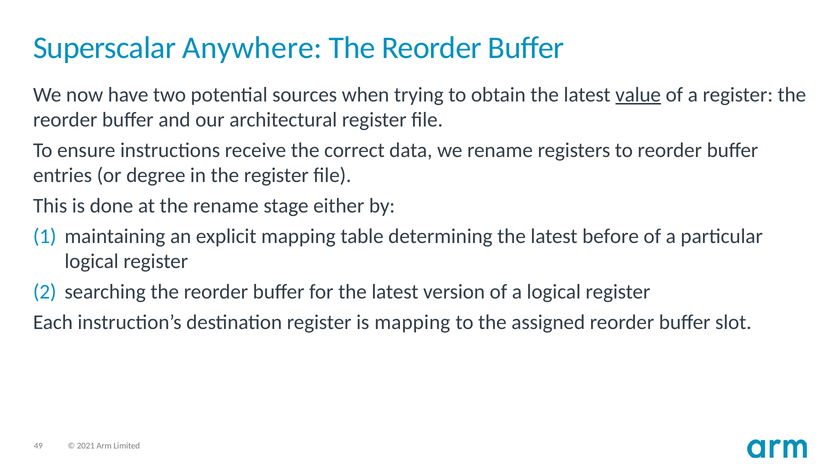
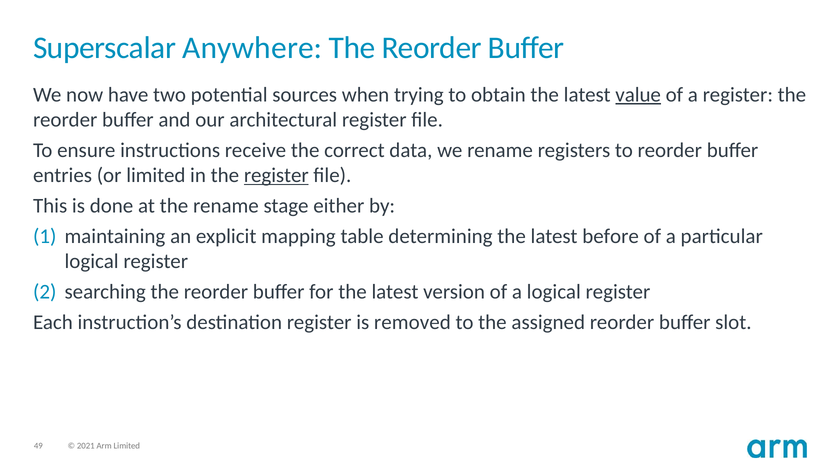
or degree: degree -> limited (156, 176)
register underline: none -> present (276, 176)
is mapping: mapping -> removed (412, 323)
